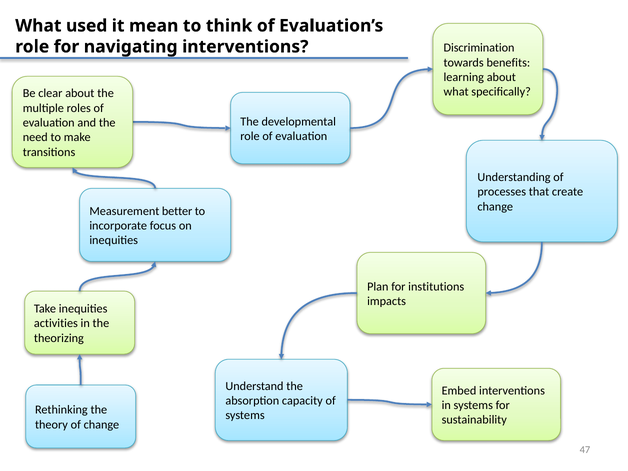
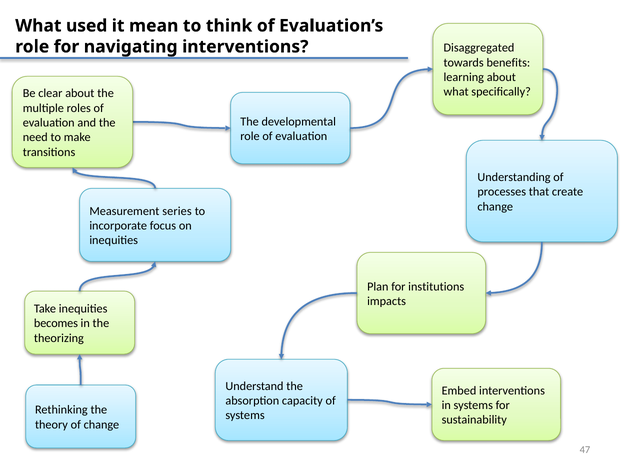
Discrimination: Discrimination -> Disaggregated (479, 48)
better: better -> series (177, 211)
activities: activities -> becomes (56, 323)
